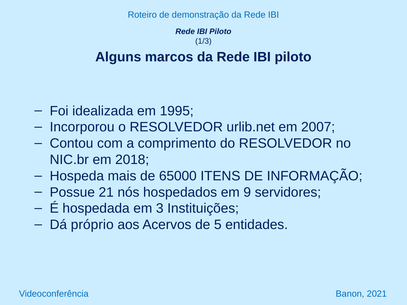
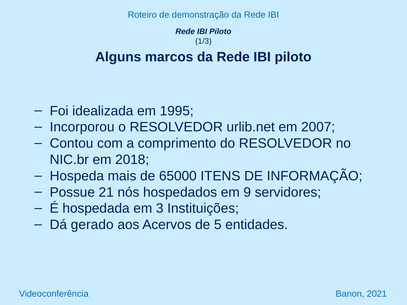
próprio: próprio -> gerado (92, 225)
